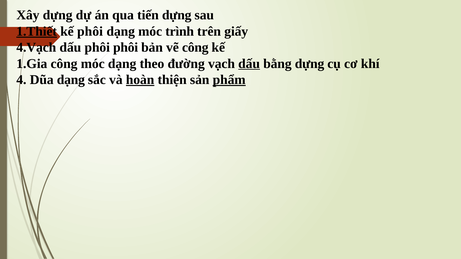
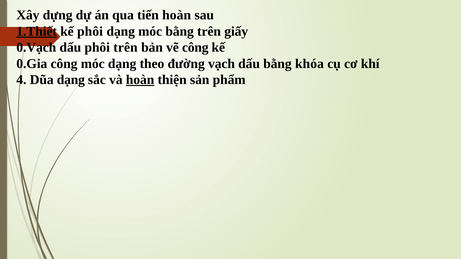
tiến dựng: dựng -> hoàn (177, 15)
móc trình: trình -> bằng (180, 31)
4.Vạch: 4.Vạch -> 0.Vạch (36, 48)
phôi phôi: phôi -> trên (125, 48)
1.Gia: 1.Gia -> 0.Gia (32, 64)
dấu underline: present -> none (249, 64)
bằng dựng: dựng -> khóa (309, 64)
phẩm underline: present -> none (229, 80)
